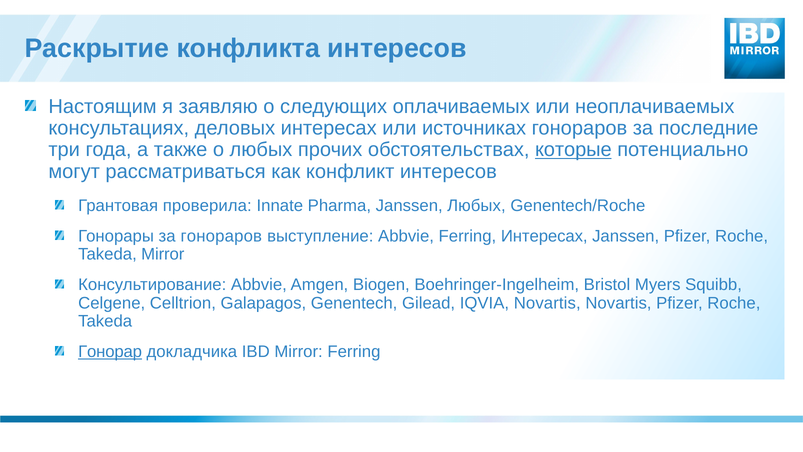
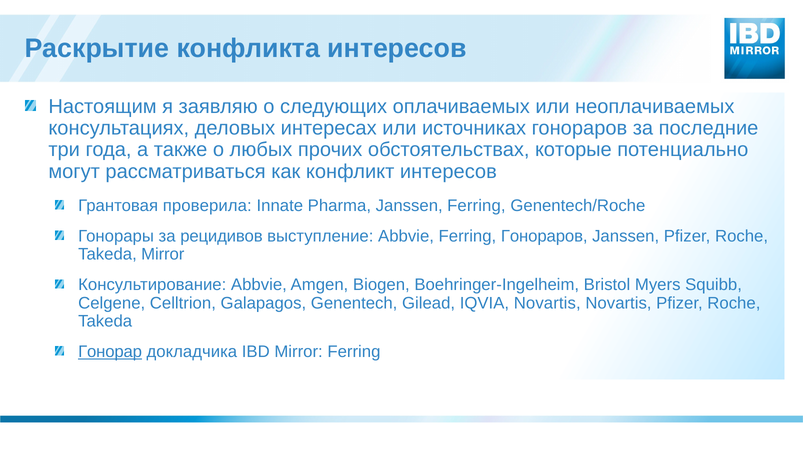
которые underline: present -> none (573, 150)
Janssen Любых: Любых -> Ferring (476, 205)
за гонораров: гонораров -> рецидивов (221, 236)
Ferring Интересах: Интересах -> Гонораров (544, 236)
